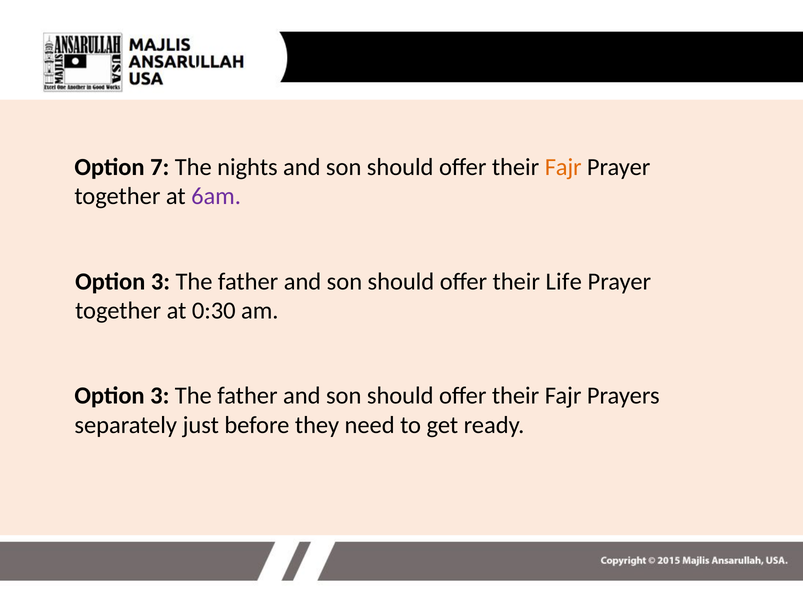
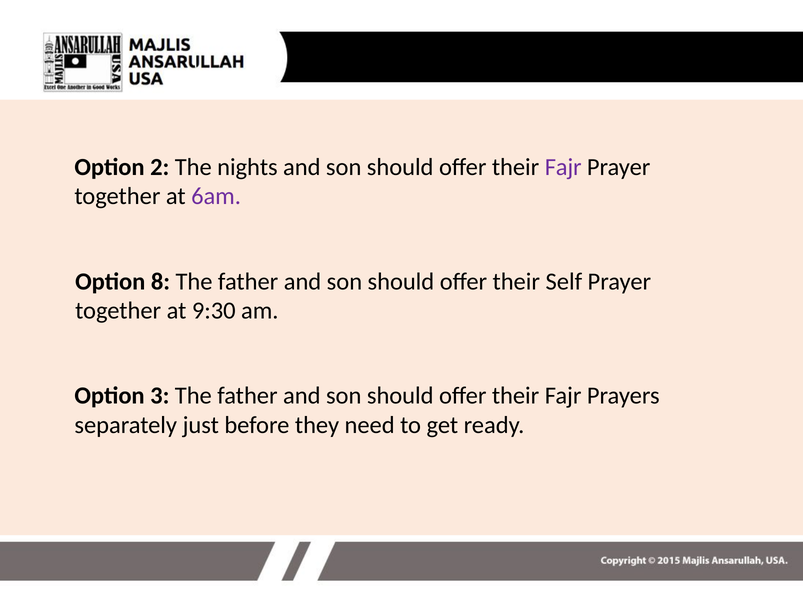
7: 7 -> 2 (160, 167)
Fajr colour: orange -> purple (563, 167)
3: 3 -> 8 (160, 282)
Life: Life -> Self (564, 282)
0:30: 0:30 -> 9:30 (214, 311)
